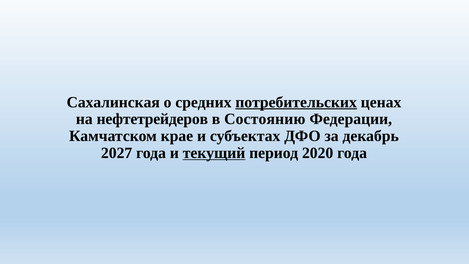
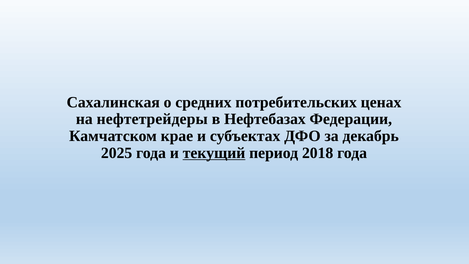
потребительских underline: present -> none (296, 102)
нефтетрейдеров: нефтетрейдеров -> нефтетрейдеры (152, 119)
Состоянию: Состоянию -> Нефтебазах (265, 119)
2027: 2027 -> 2025 (117, 153)
2020: 2020 -> 2018 (318, 153)
